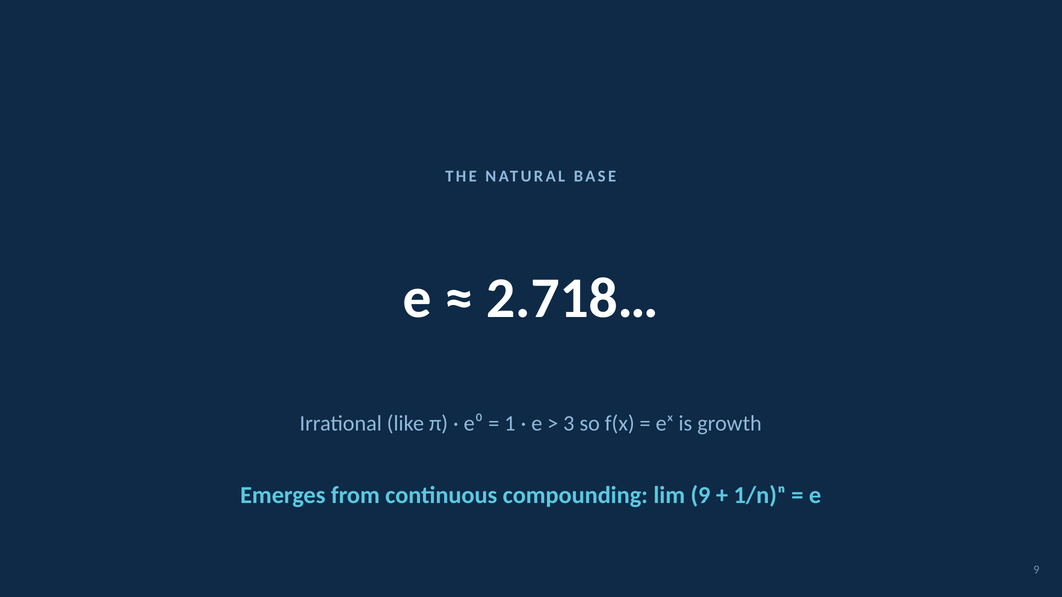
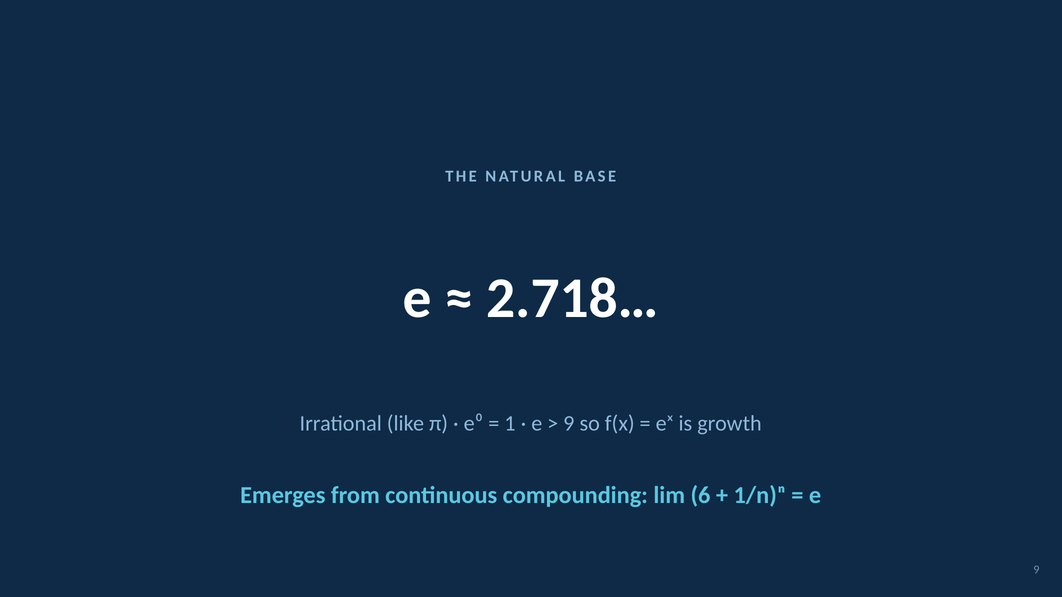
3: 3 -> 9 (569, 424)
lim 9: 9 -> 6 (700, 495)
